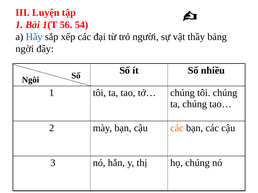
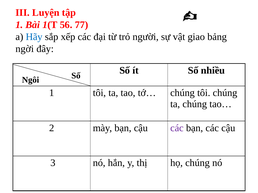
54: 54 -> 77 (81, 25)
thầy: thầy -> giao (196, 37)
các colour: orange -> purple (177, 128)
